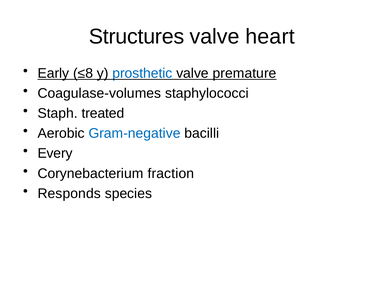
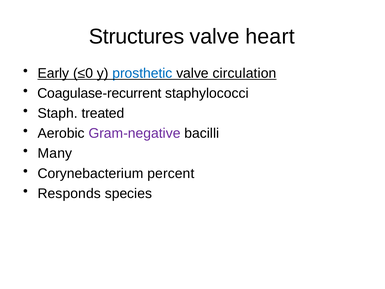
≤8: ≤8 -> ≤0 (83, 73)
premature: premature -> circulation (245, 73)
Coagulase-volumes: Coagulase-volumes -> Coagulase-recurrent (99, 93)
Gram-negative colour: blue -> purple (135, 133)
Every: Every -> Many (55, 153)
fraction: fraction -> percent (171, 173)
